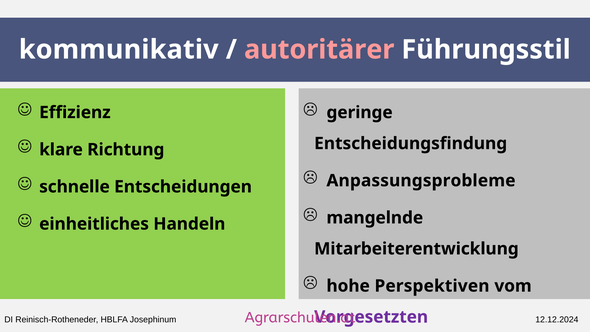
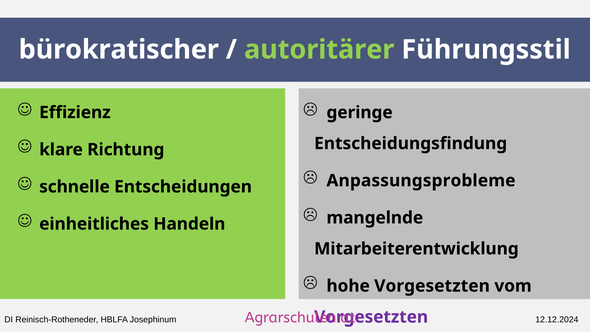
kommunikativ: kommunikativ -> bürokratischer (119, 50)
autoritärer colour: pink -> light green (319, 50)
hohe Perspektiven: Perspektiven -> Vorgesetzten (432, 286)
